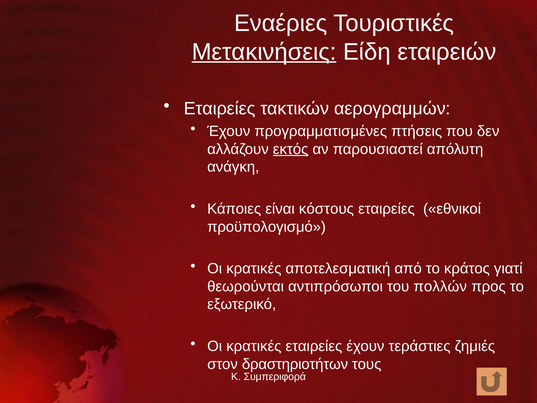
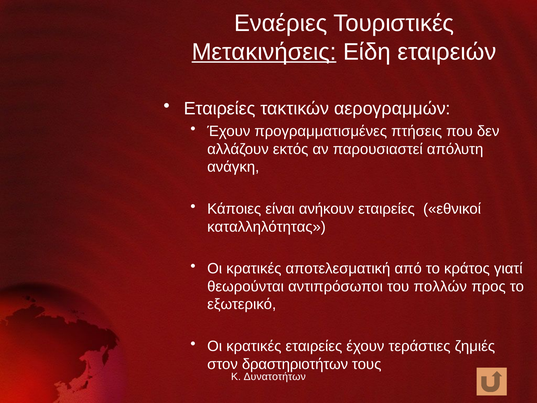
εκτός underline: present -> none (291, 149)
κόστους: κόστους -> ανήκουν (326, 209)
προϋπολογισμό: προϋπολογισμό -> καταλληλότητας (267, 227)
Συμπεριφορά: Συμπεριφορά -> Δυνατοτήτων (275, 376)
